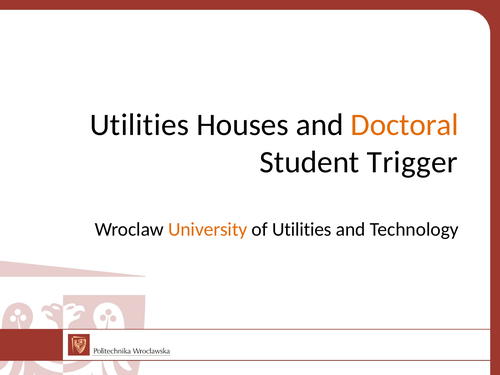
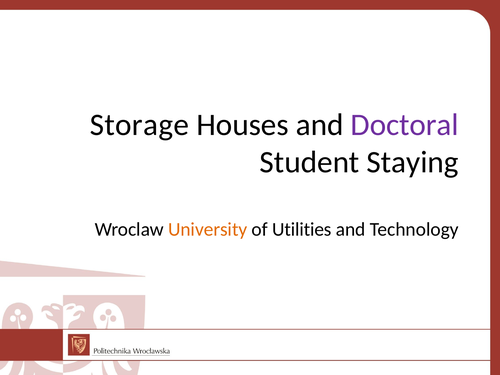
Utilities: Utilities -> Storage (139, 125)
Doctoral colour: orange -> purple (405, 125)
Trigger: Trigger -> Staying (413, 162)
